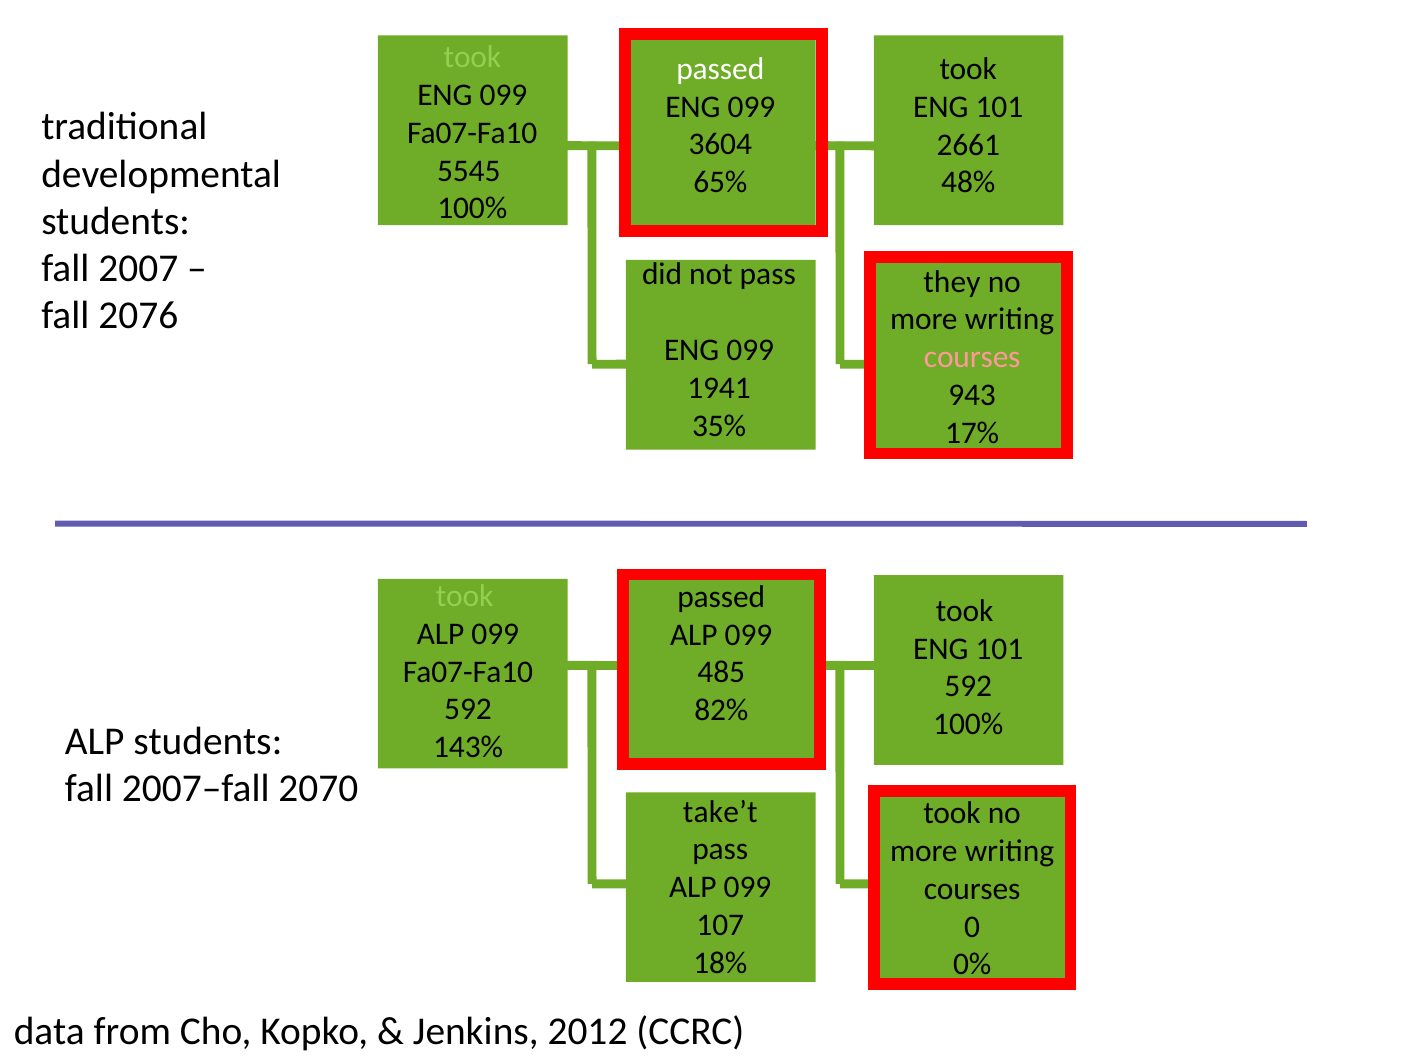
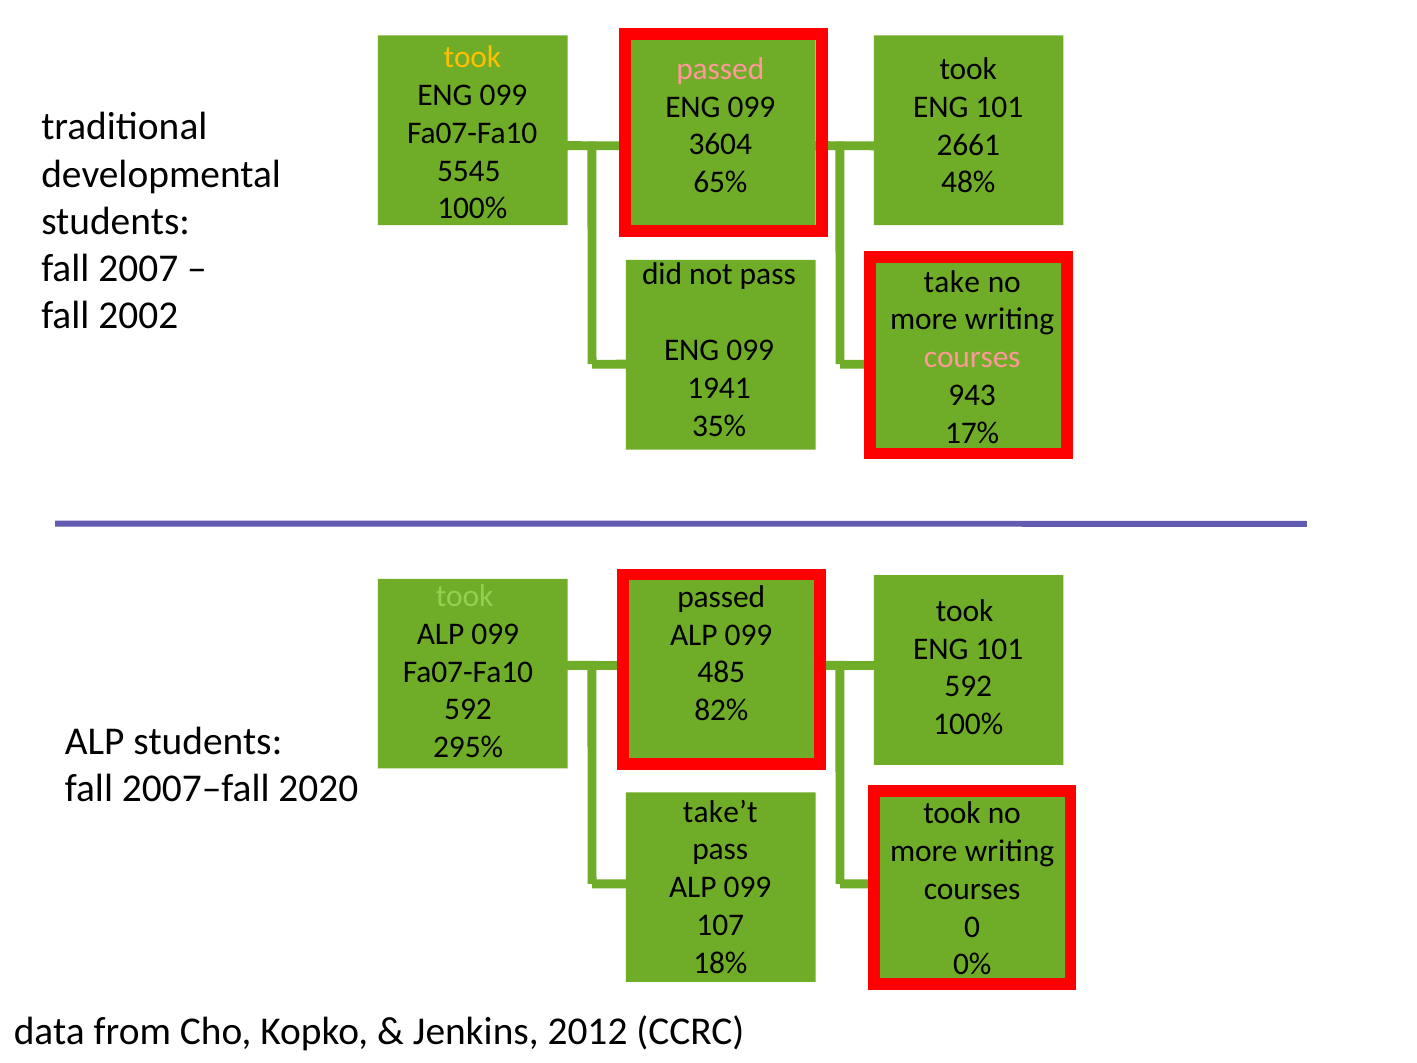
took colour: light green -> yellow (472, 57)
passed colour: white -> pink (720, 69)
they: they -> take (952, 282)
2076: 2076 -> 2002 (138, 316)
143%: 143% -> 295% (468, 747)
2070: 2070 -> 2020 (318, 788)
